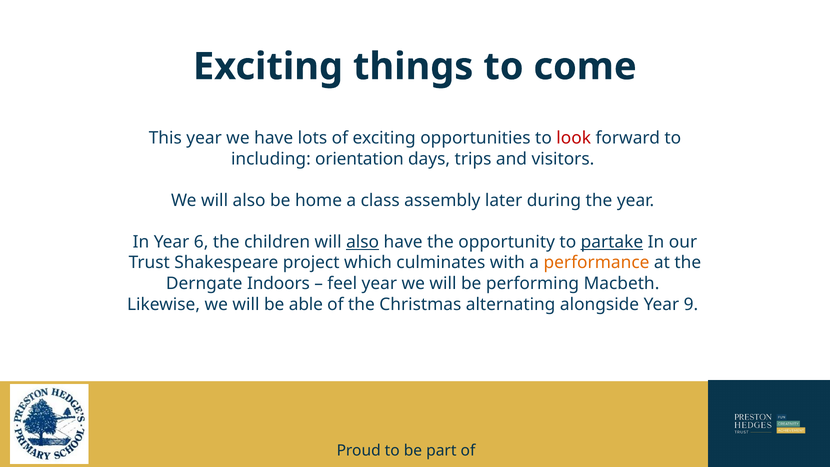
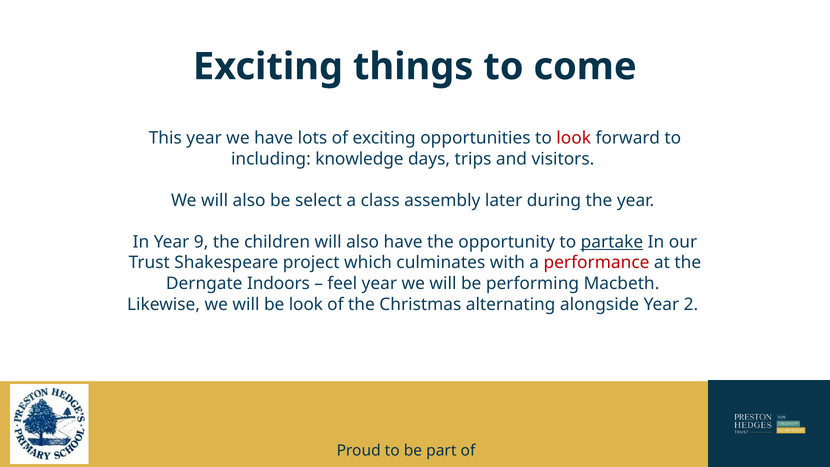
orientation: orientation -> knowledge (359, 159)
home: home -> select (318, 200)
6: 6 -> 9 (201, 242)
also underline: present -> none (363, 242)
performance colour: orange -> red (597, 263)
be able: able -> look (306, 304)
9: 9 -> 2 (691, 304)
